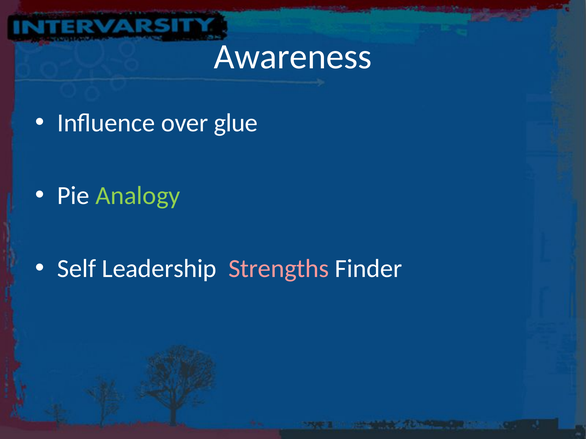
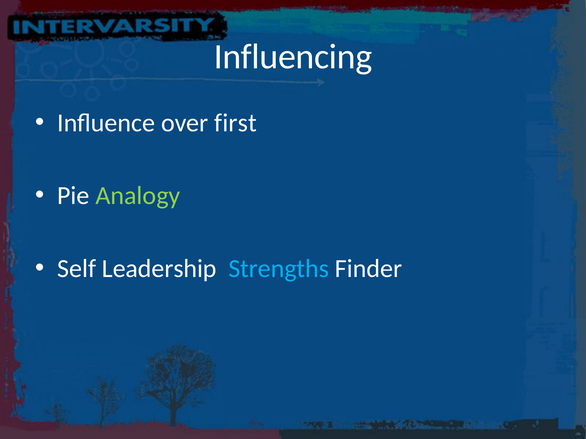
Awareness: Awareness -> Influencing (293, 57)
glue: glue -> first (236, 123)
Strengths colour: pink -> light blue (279, 269)
